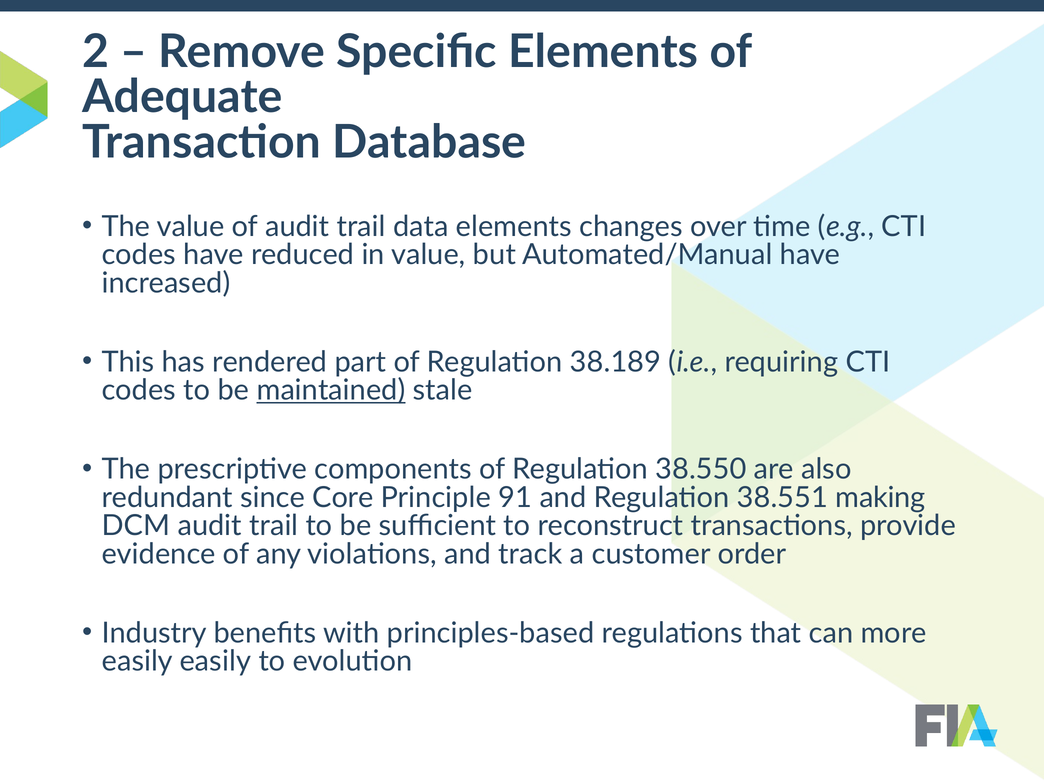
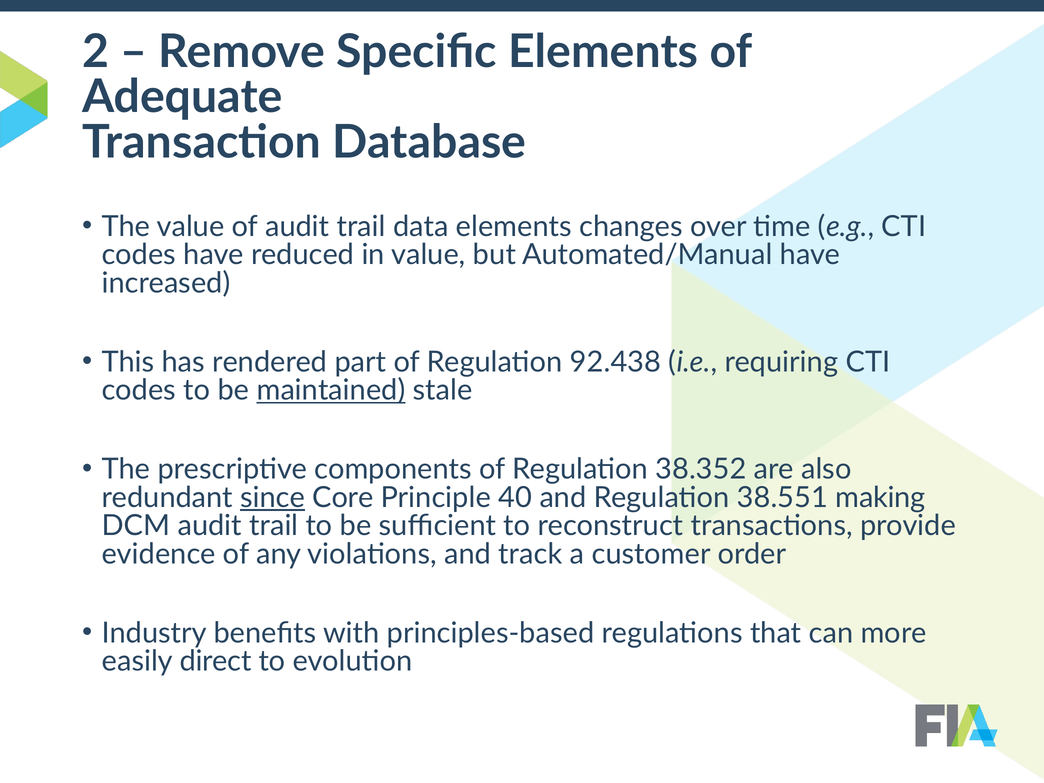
38.189: 38.189 -> 92.438 (615, 362)
38.550: 38.550 -> 38.352 (701, 469)
since underline: none -> present (273, 498)
91: 91 -> 40 (515, 498)
easily easily: easily -> direct (215, 661)
